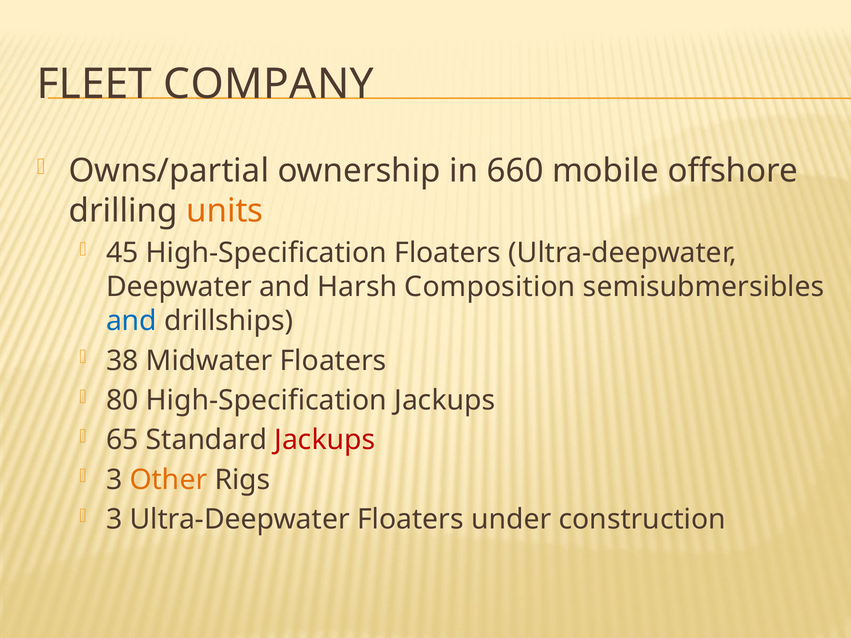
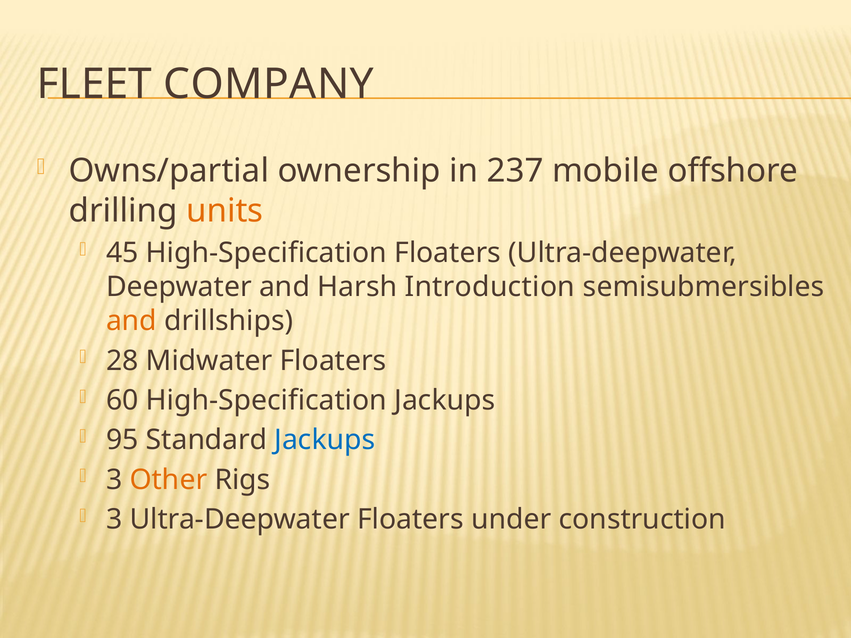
660: 660 -> 237 (515, 171)
Composition: Composition -> Introduction (490, 287)
and colour: blue -> orange (131, 321)
38: 38 -> 28 (122, 361)
80: 80 -> 60 (122, 401)
65: 65 -> 95 (122, 440)
Jackups colour: red -> blue (325, 440)
